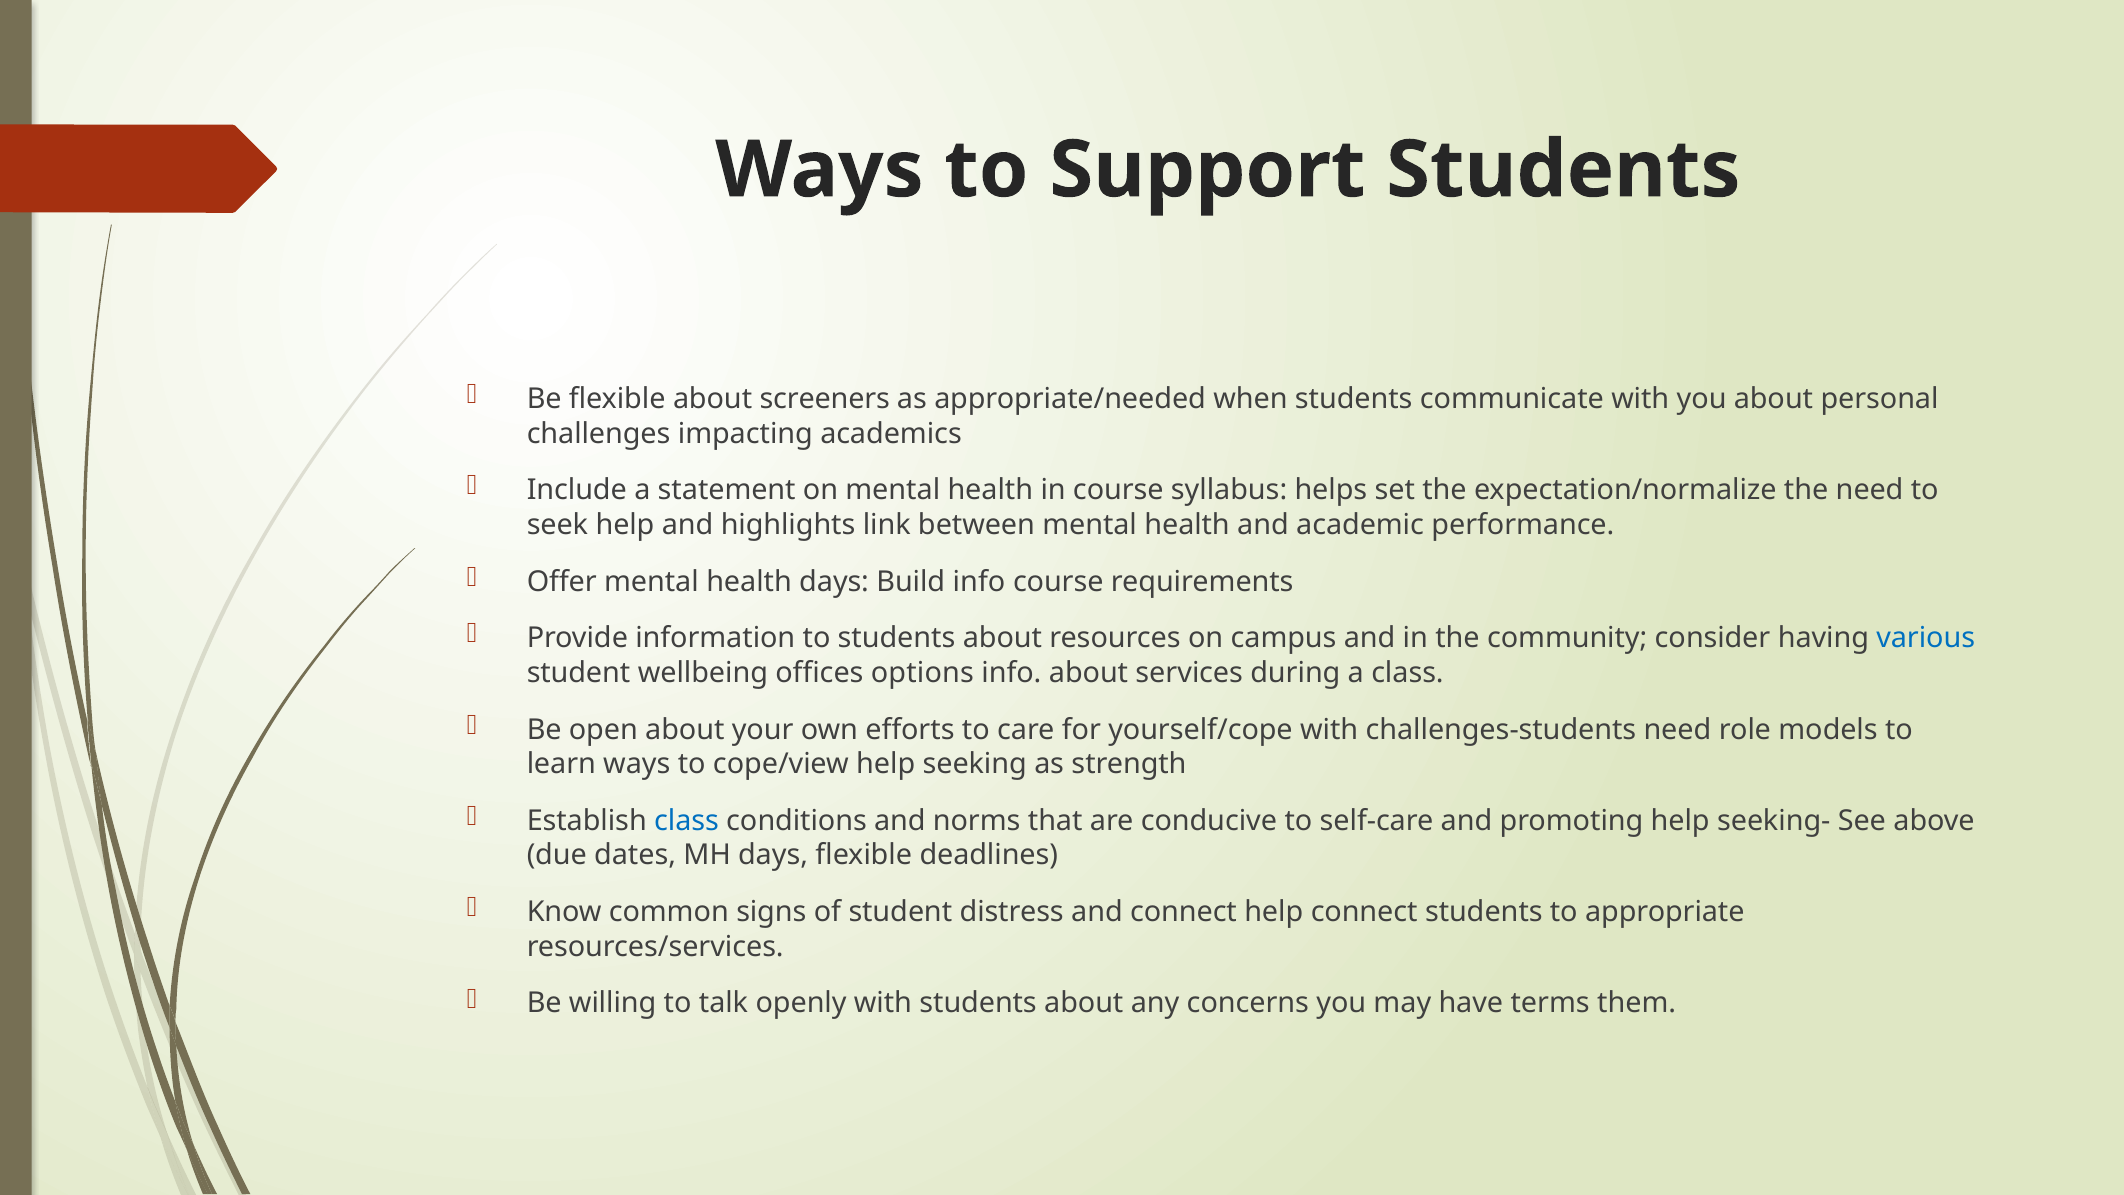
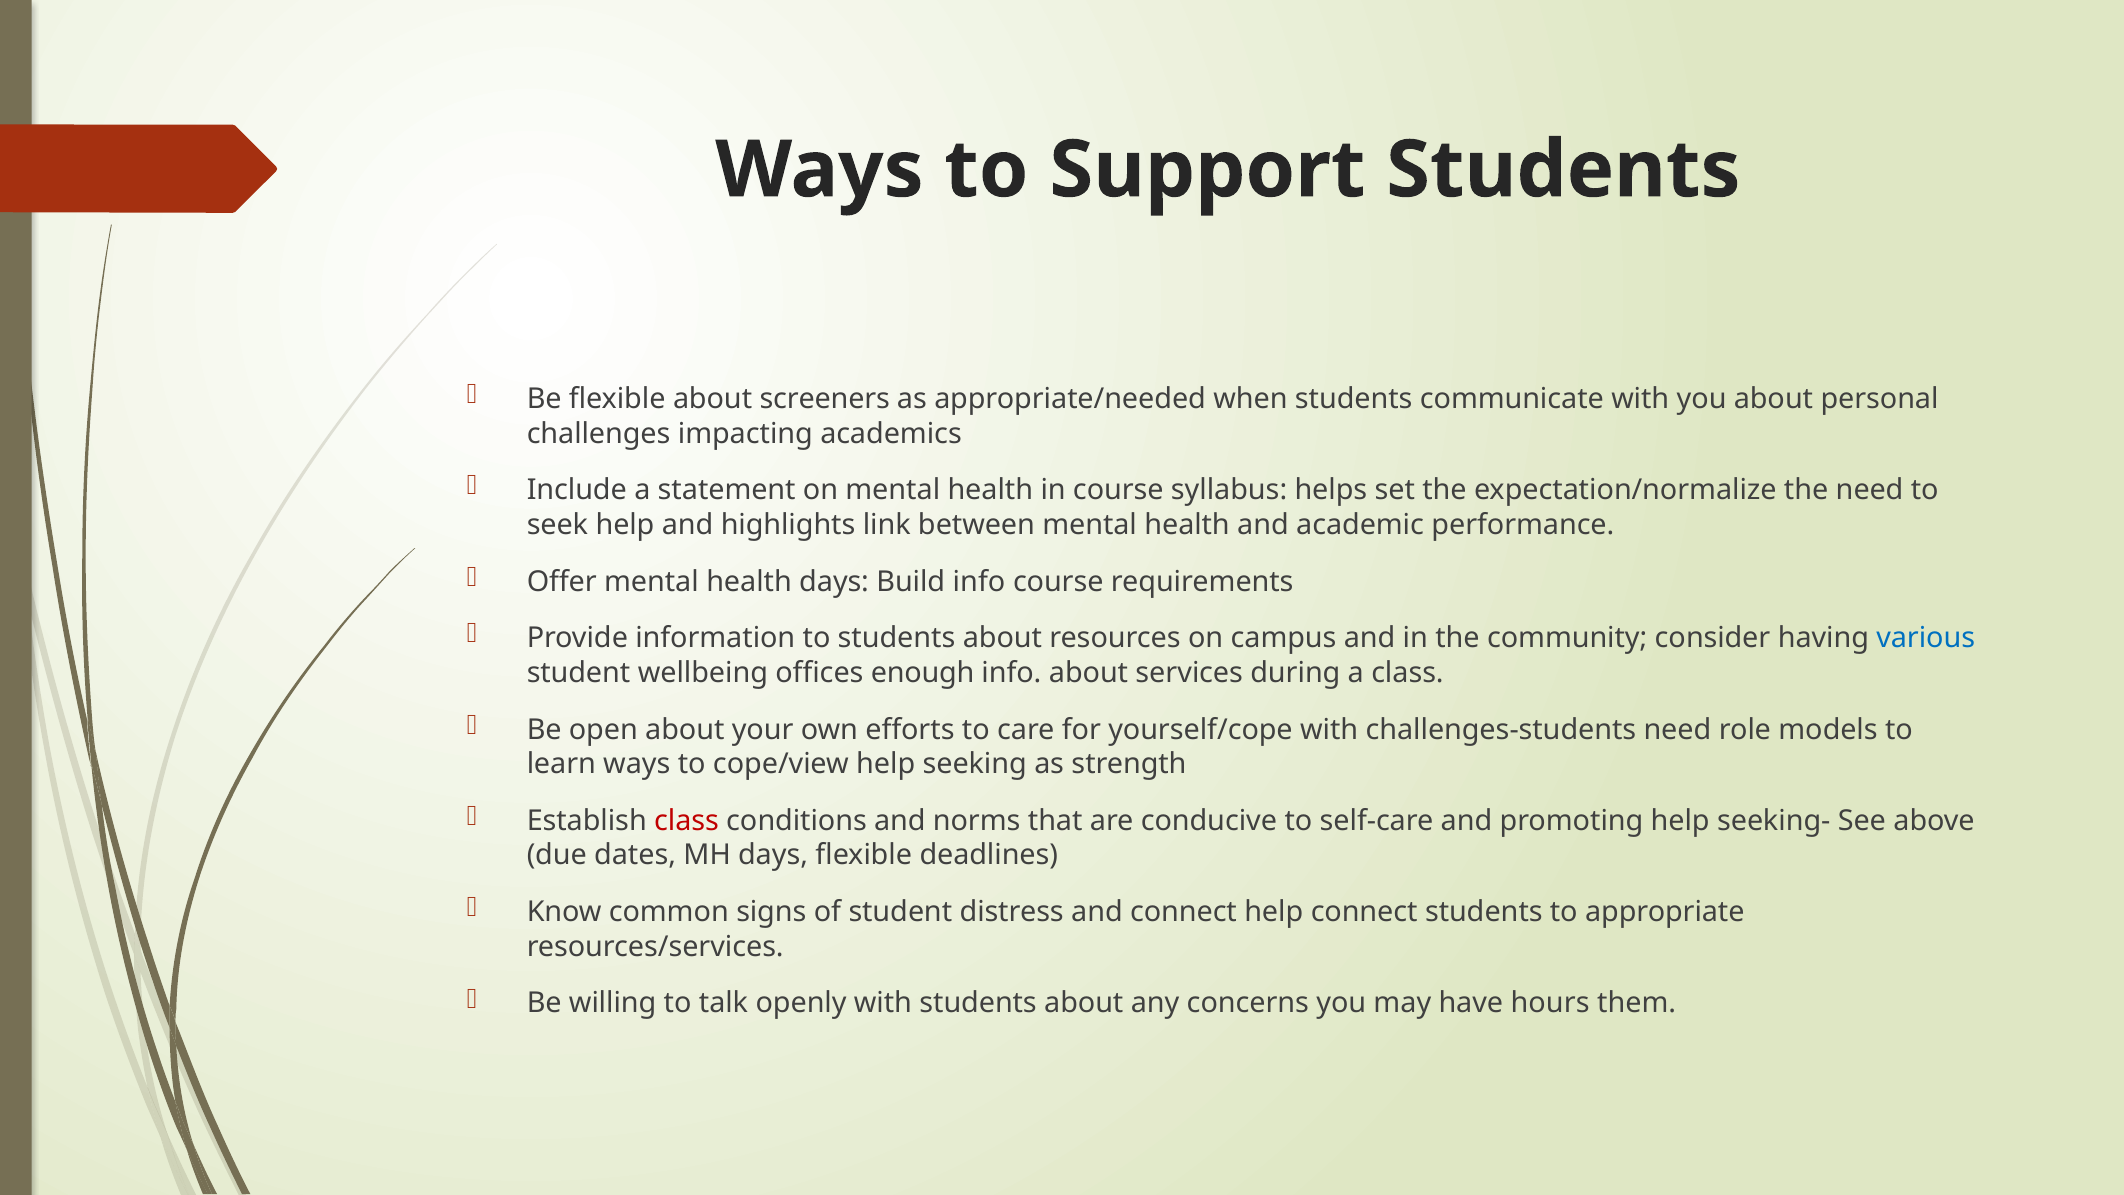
options: options -> enough (923, 673)
class colour: blue -> red (687, 821)
terms: terms -> hours (1550, 1003)
